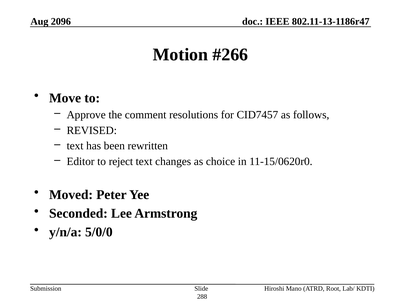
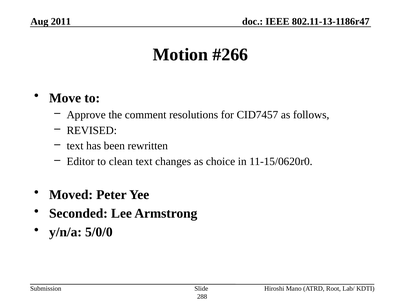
2096: 2096 -> 2011 (61, 21)
reject: reject -> clean (121, 161)
